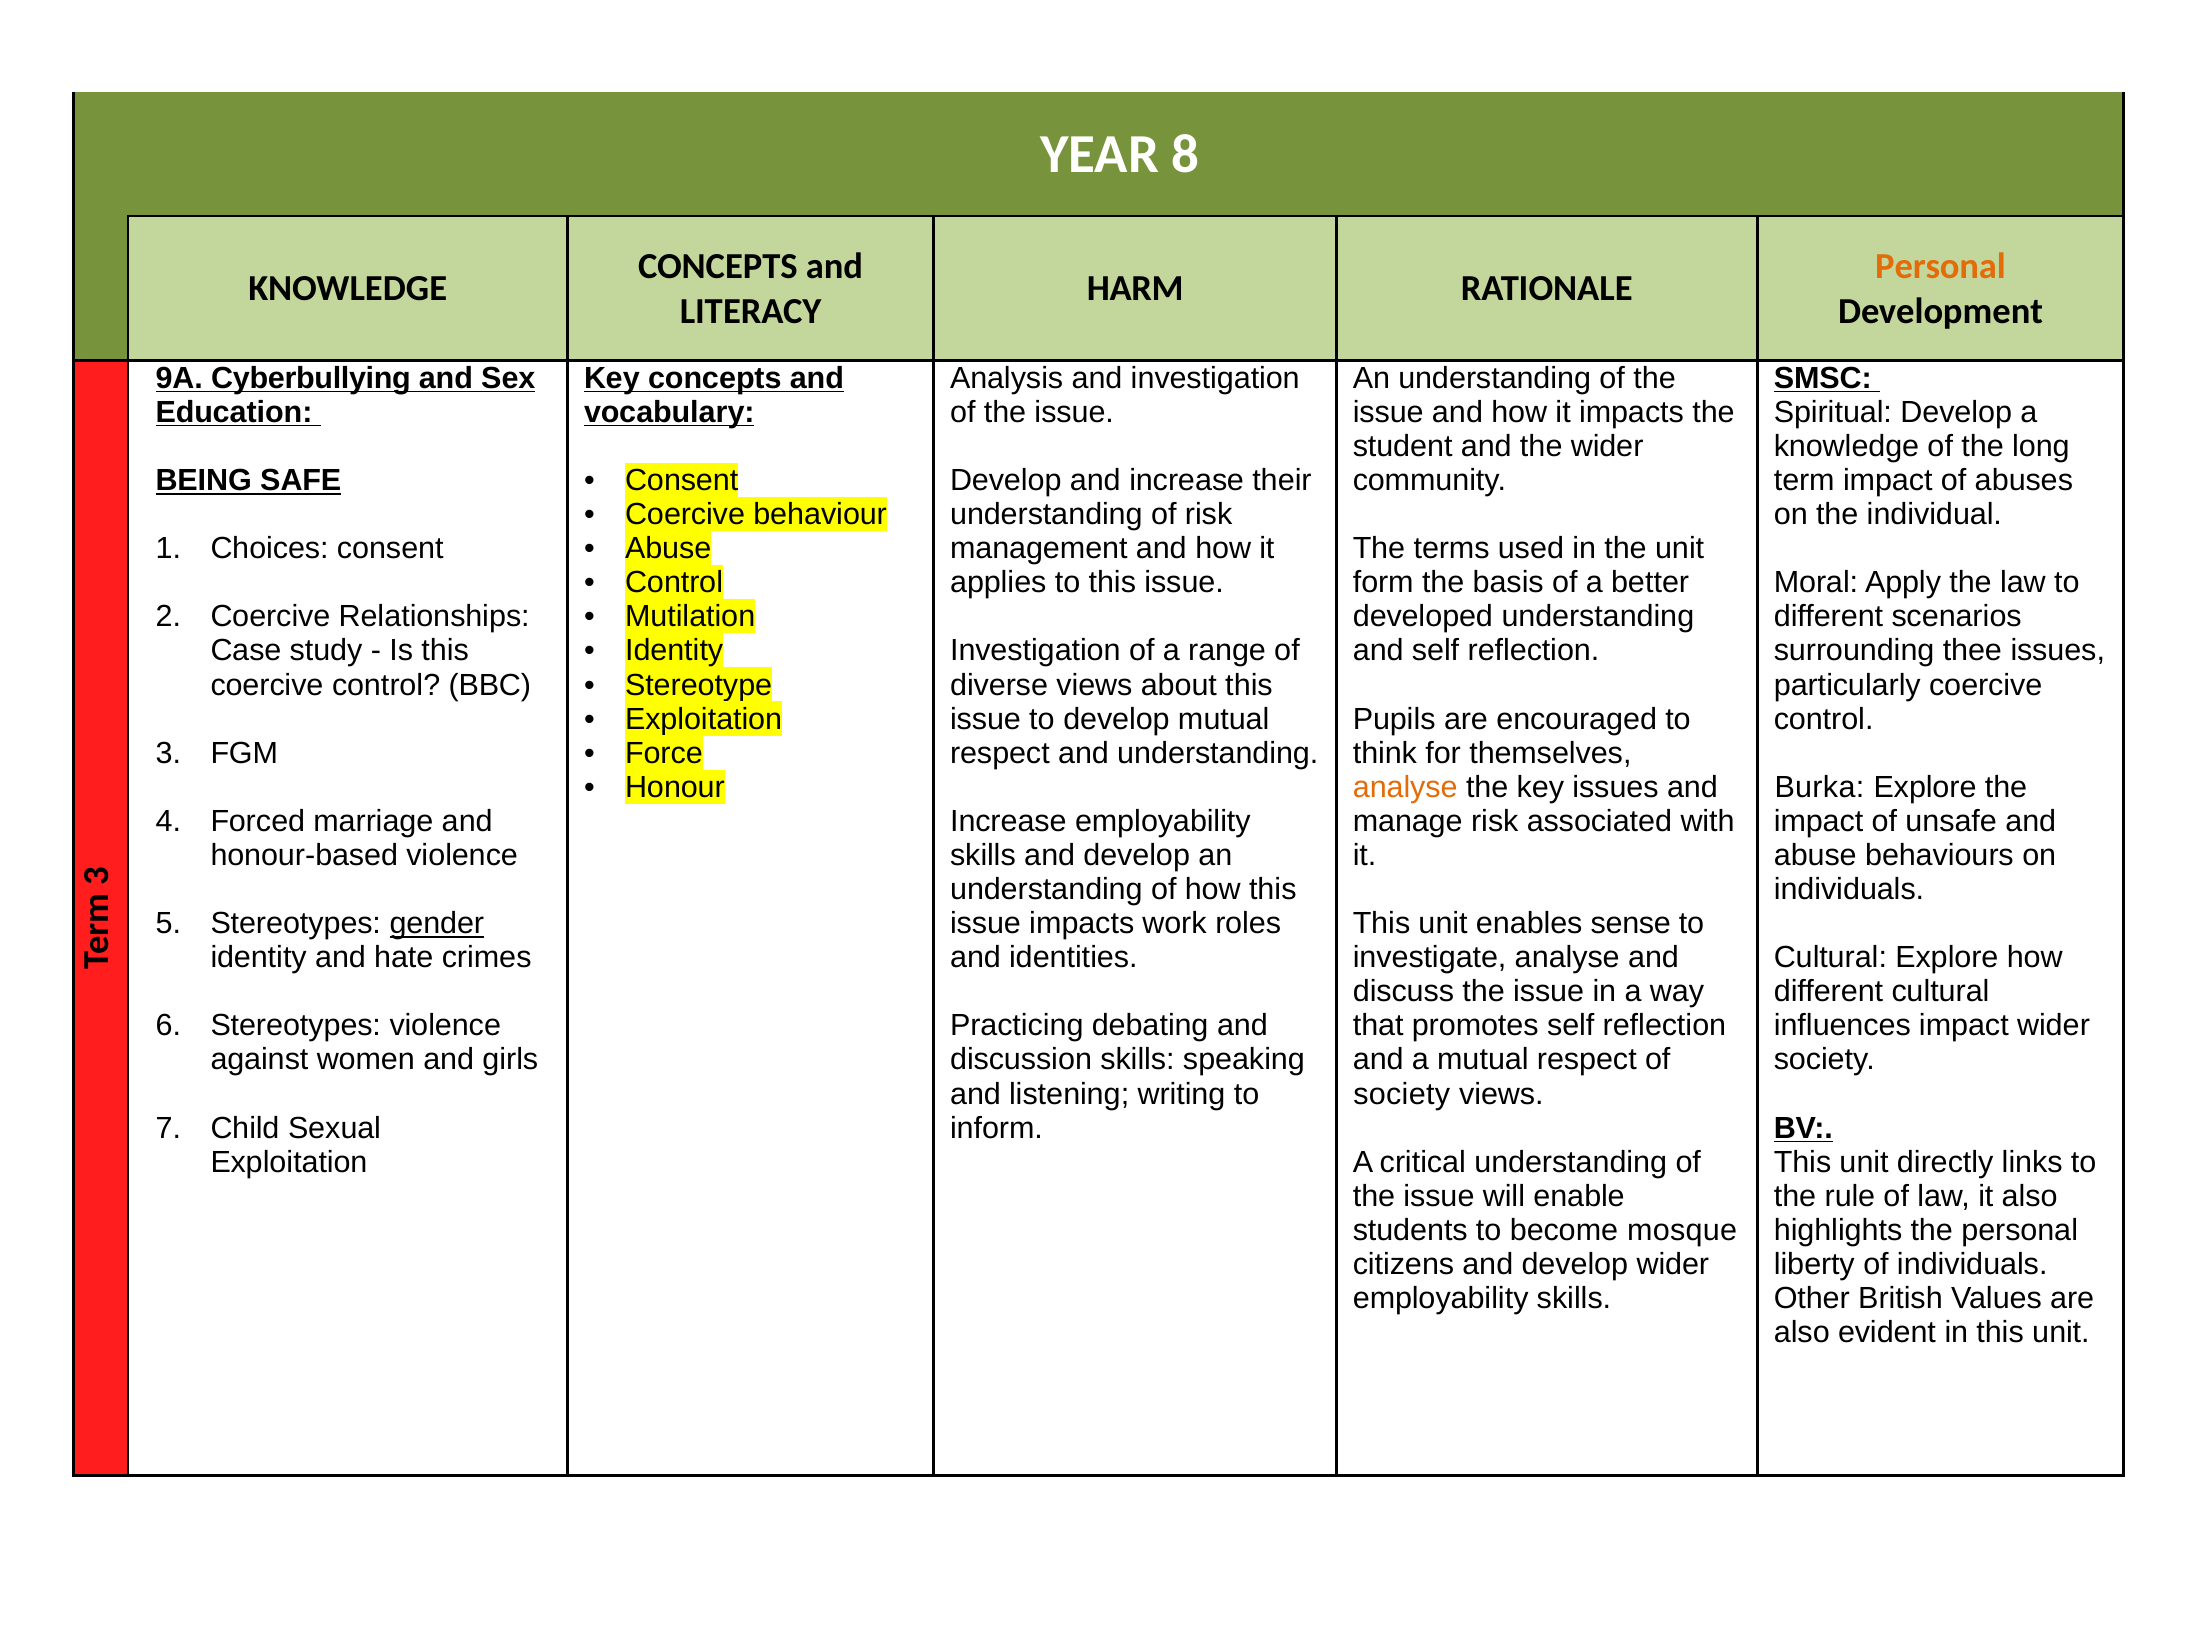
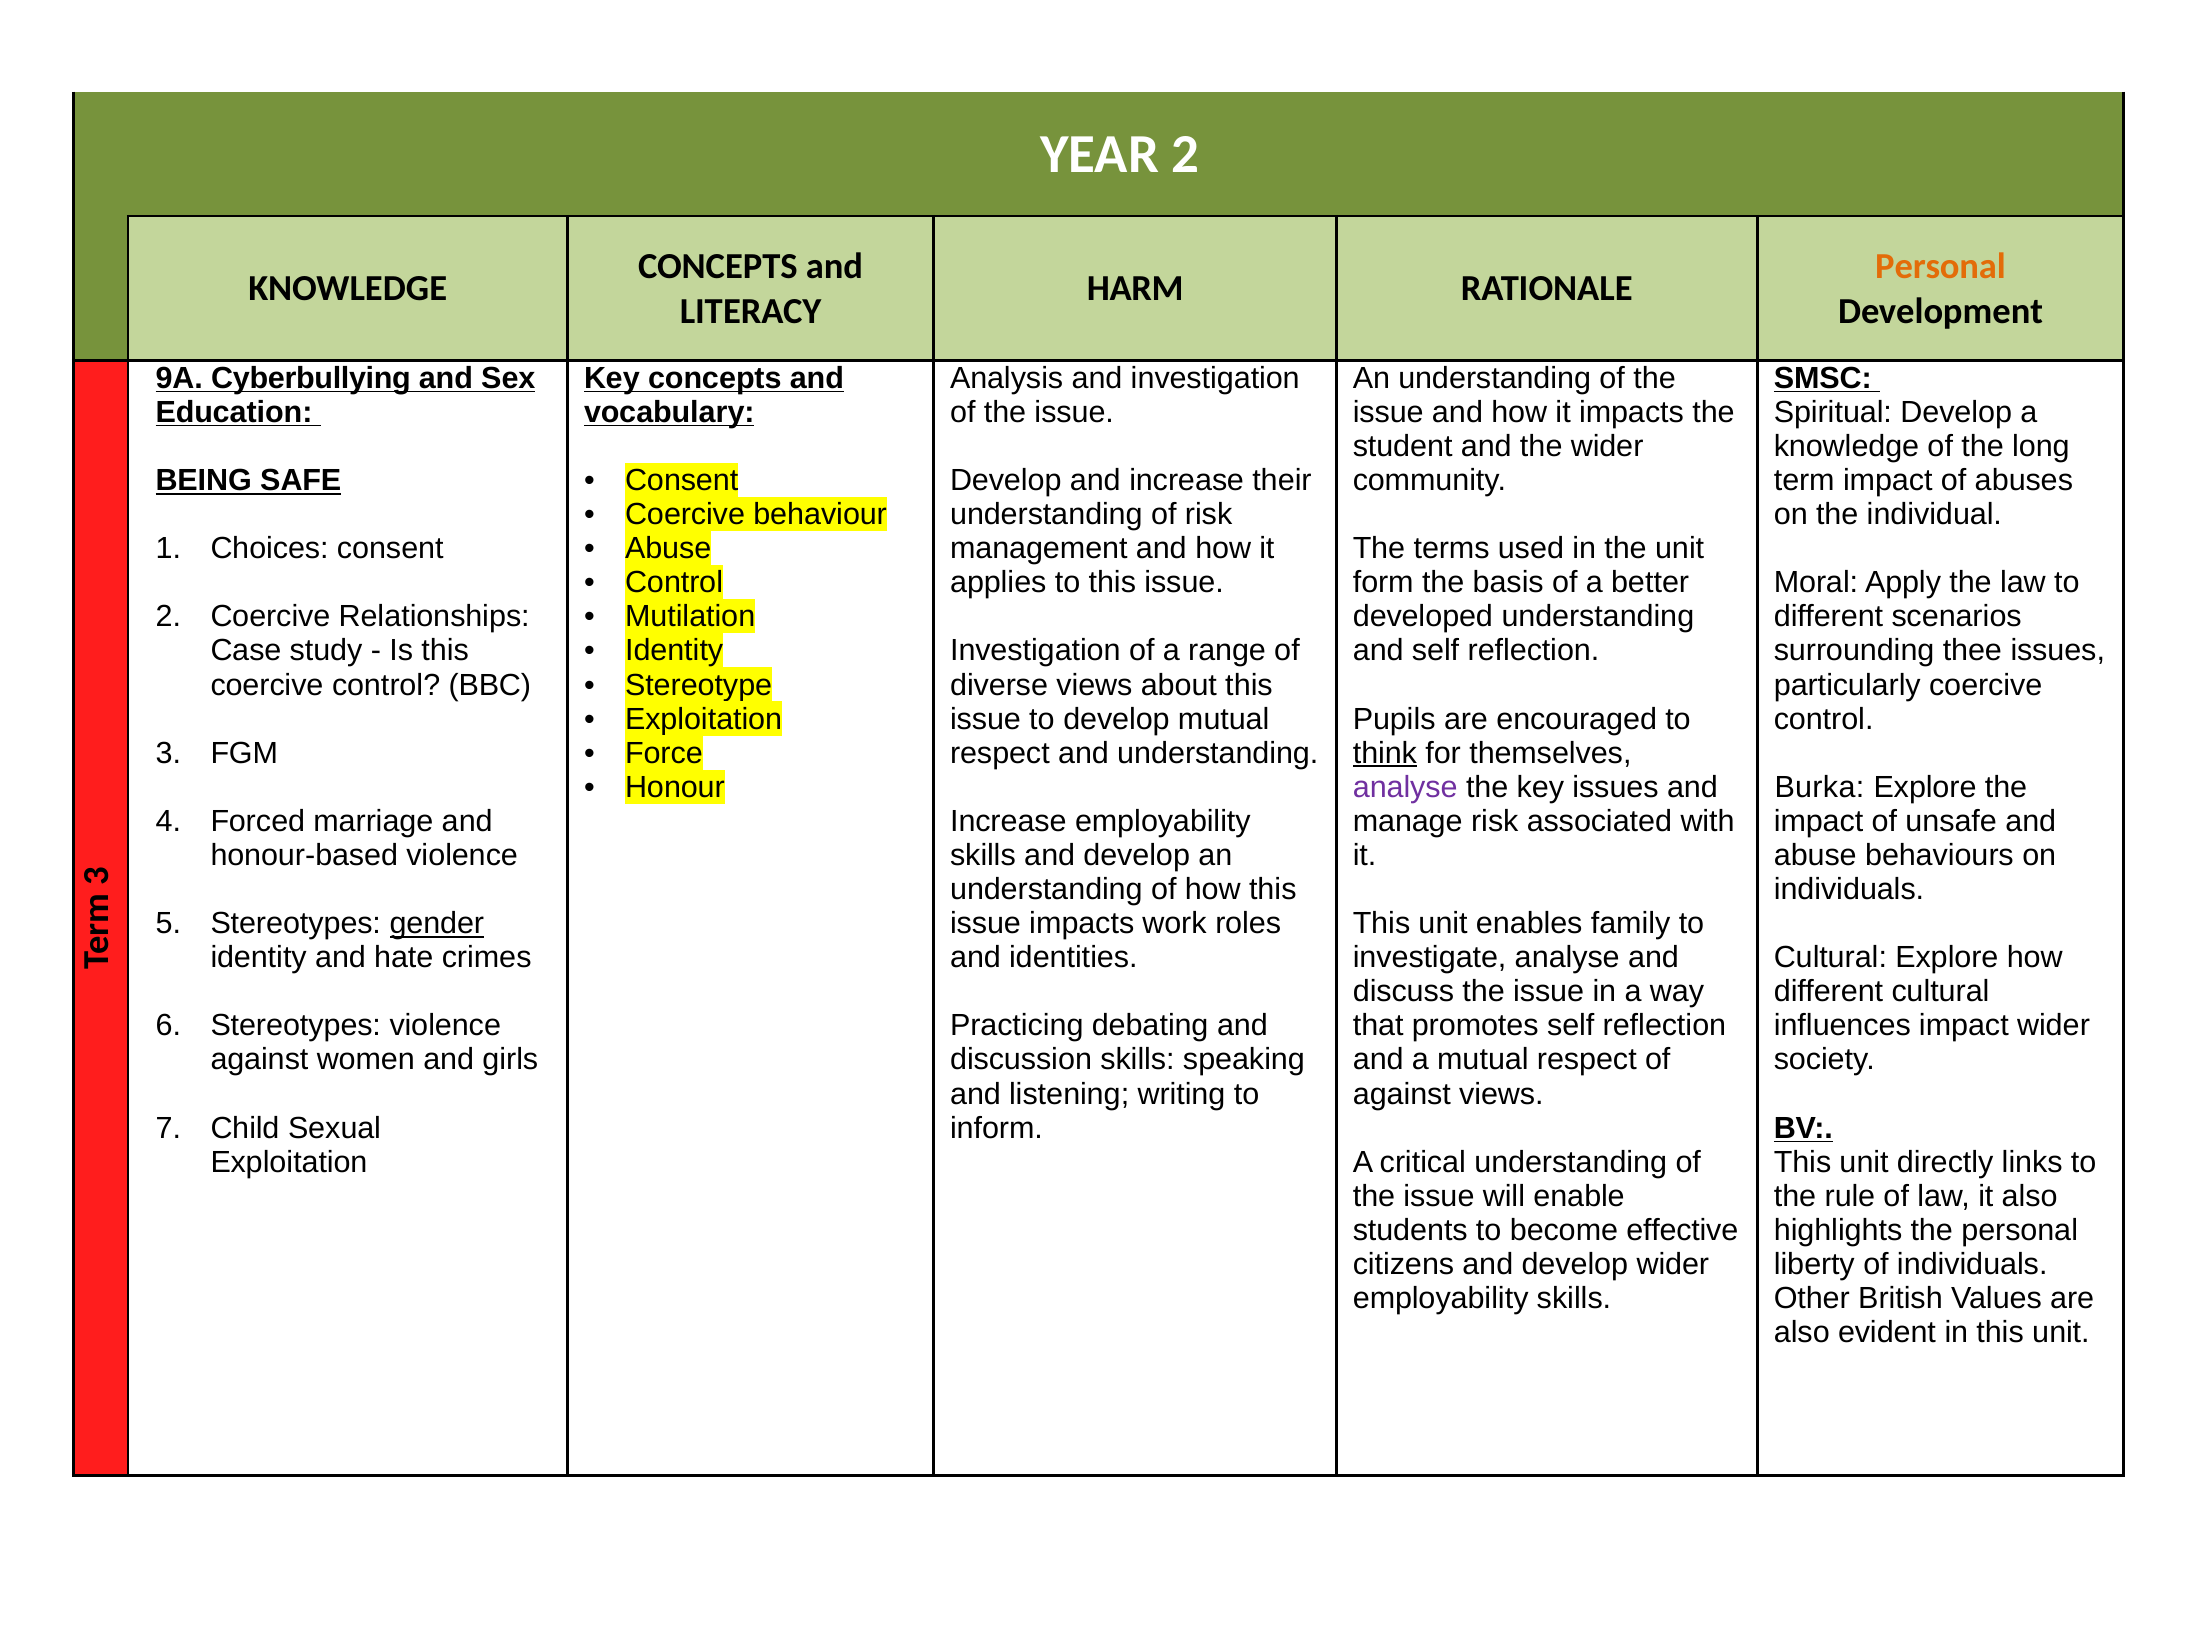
YEAR 8: 8 -> 2 (1185, 155)
think underline: none -> present (1385, 753)
analyse colour: orange -> purple (1405, 787)
sense: sense -> family (1631, 923)
society: society -> against (1402, 1094)
mosque: mosque -> effective (1682, 1230)
